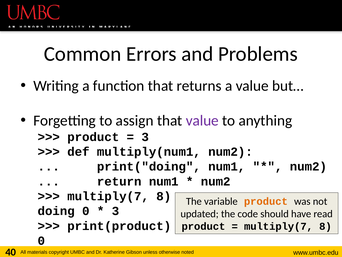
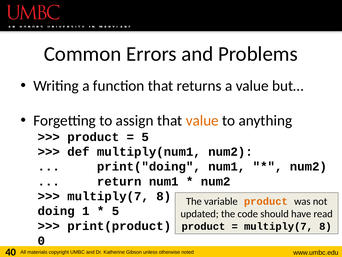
value colour: purple -> orange (202, 120)
3: 3 -> 5 (145, 137)
doing 0: 0 -> 1 (86, 211)
3: 3 -> 5 (116, 211)
